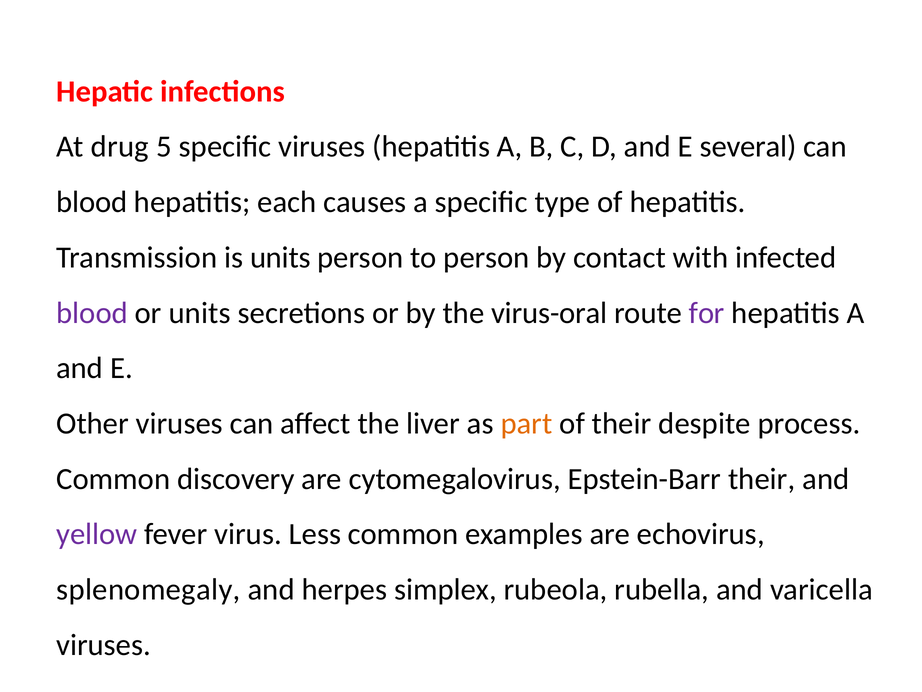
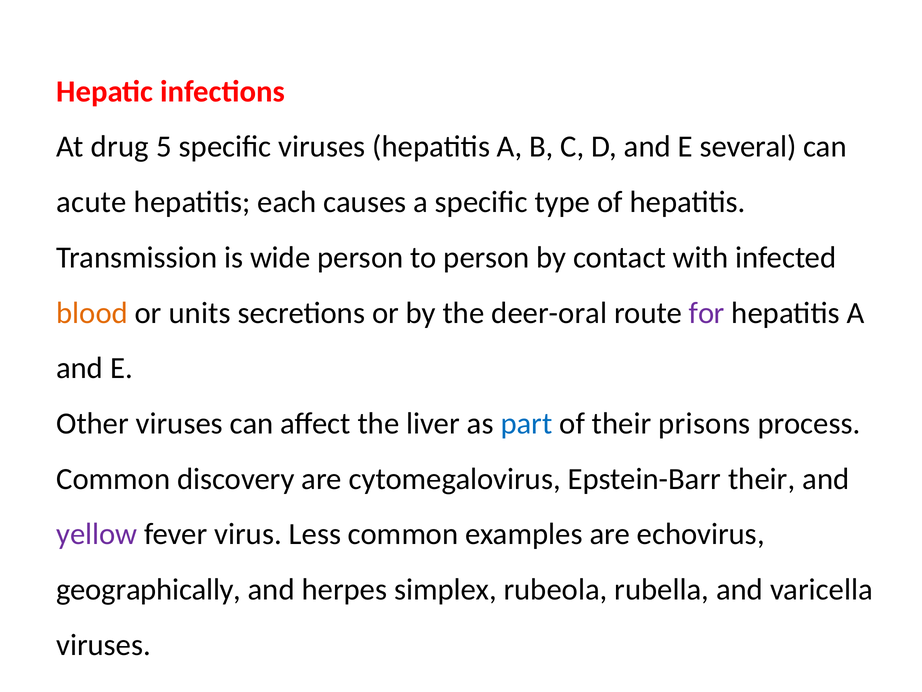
blood: blood -> acute (92, 202)
is units: units -> wide (280, 257)
blood colour: purple -> orange (92, 313)
virus-oral: virus-oral -> deer-oral (549, 313)
part colour: orange -> blue (527, 423)
despite: despite -> prisons (704, 423)
splenomegaly: splenomegaly -> geographically (149, 589)
